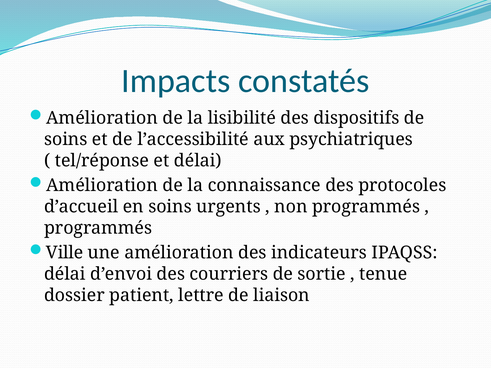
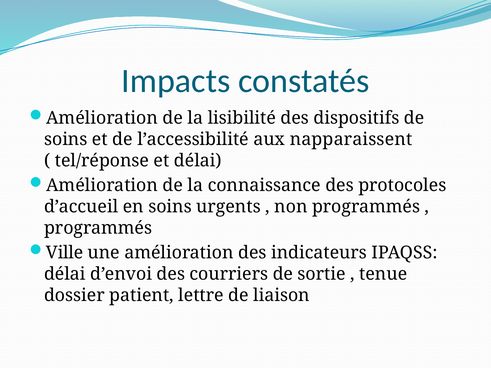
psychiatriques: psychiatriques -> napparaissent (351, 139)
